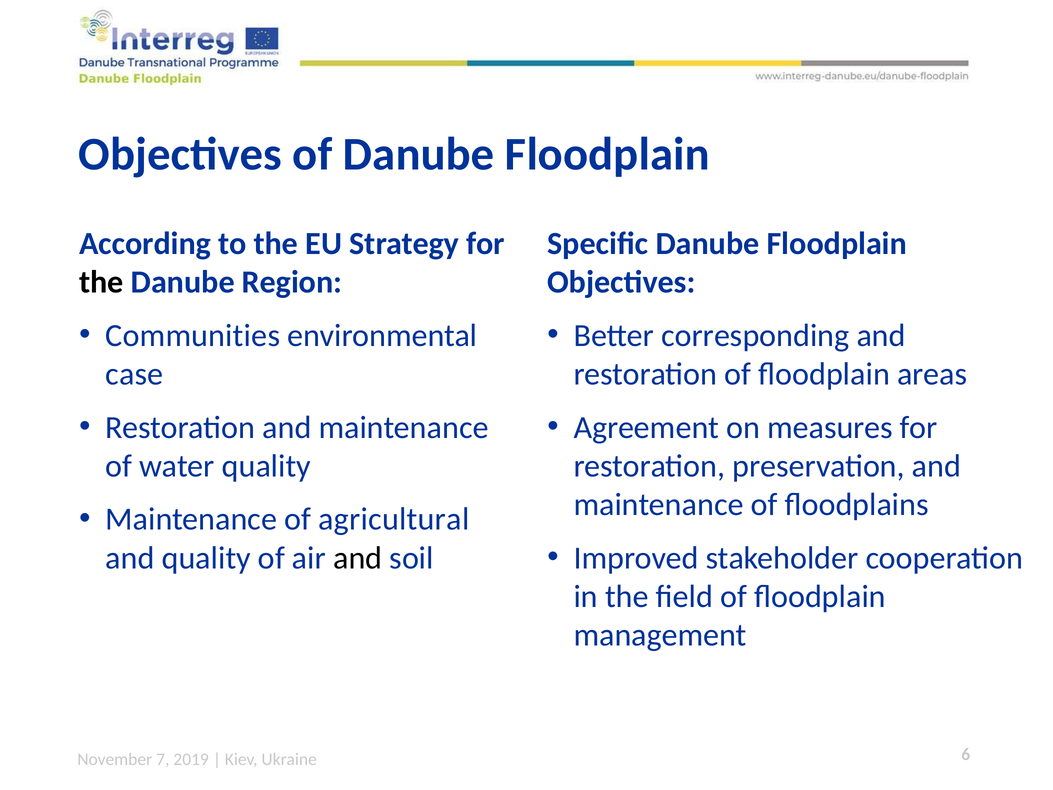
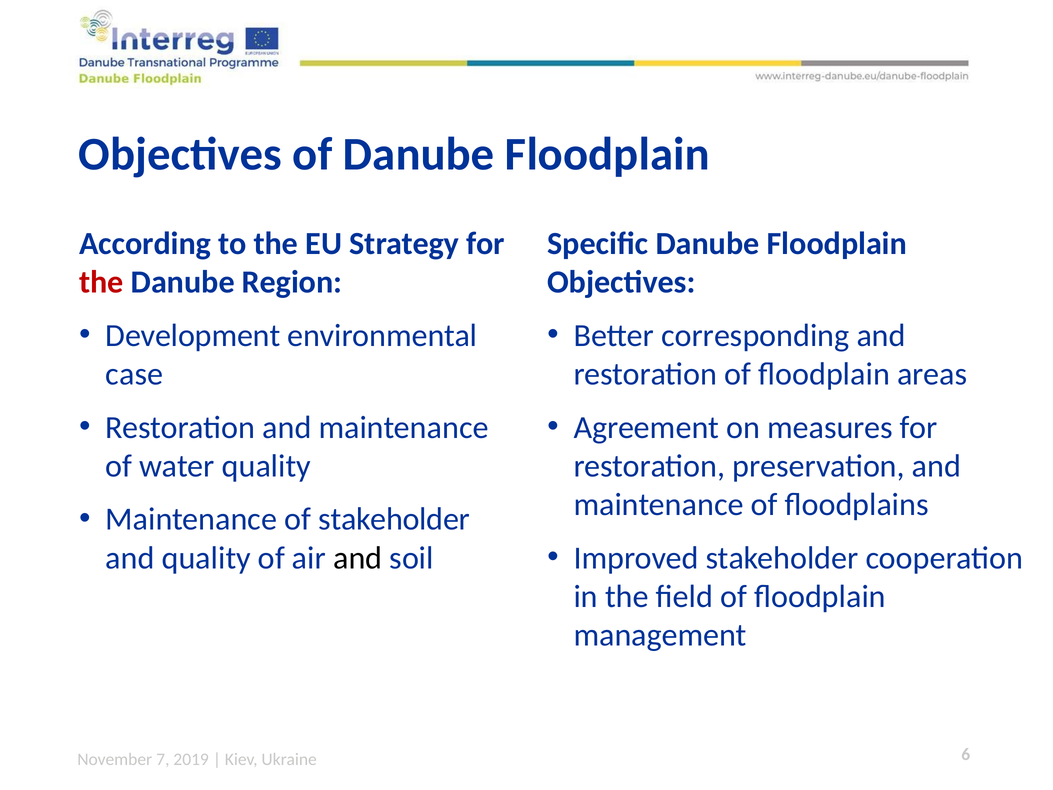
the colour: black -> red (101, 282)
Communities: Communities -> Development (193, 335)
of agricultural: agricultural -> stakeholder (394, 519)
